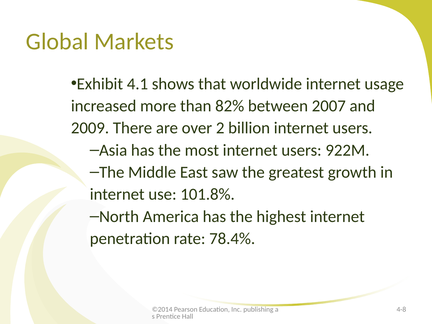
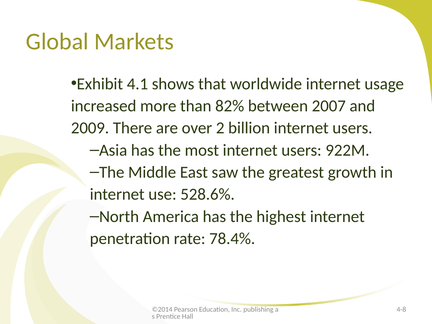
101.8%: 101.8% -> 528.6% (208, 194)
